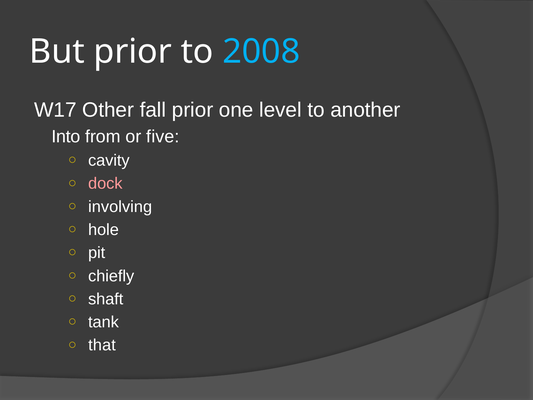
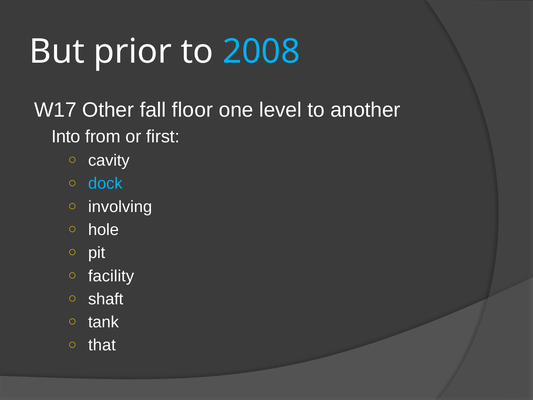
fall prior: prior -> floor (192, 110)
five: five -> first (163, 137)
dock colour: pink -> light blue (105, 183)
chiefly: chiefly -> facility (111, 276)
